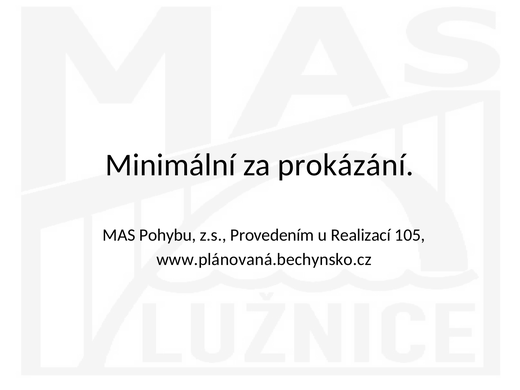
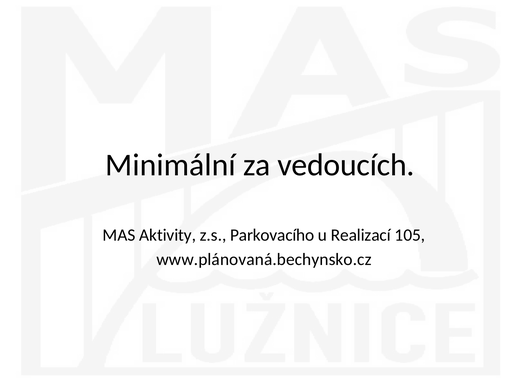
prokázání: prokázání -> vedoucích (346, 165)
Pohybu: Pohybu -> Aktivity (168, 235)
Provedením: Provedením -> Parkovacího (272, 235)
